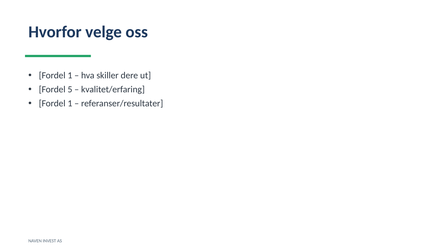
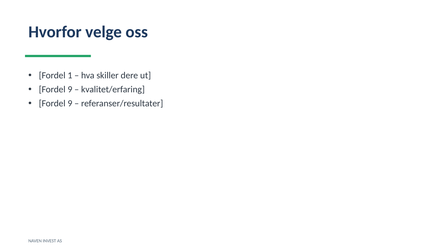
5: 5 -> 9 (70, 89)
1: 1 -> 9 (70, 103)
